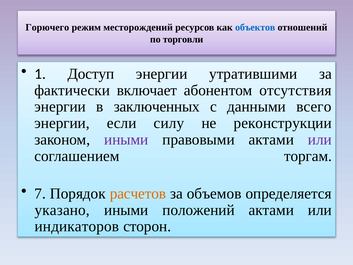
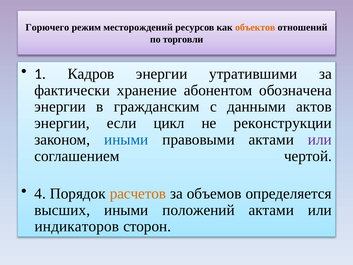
объектов colour: blue -> orange (255, 27)
Доступ: Доступ -> Кадров (91, 74)
включает: включает -> хранение (147, 90)
отсутствия: отсутствия -> обозначена (296, 90)
заключенных: заключенных -> гражданским (157, 107)
всего: всего -> актов (314, 107)
силу: силу -> цикл (169, 123)
иными colour: purple -> blue (126, 139)
торгам: торгам -> чертой (308, 156)
7: 7 -> 4 (40, 193)
указано: указано -> высших (62, 210)
